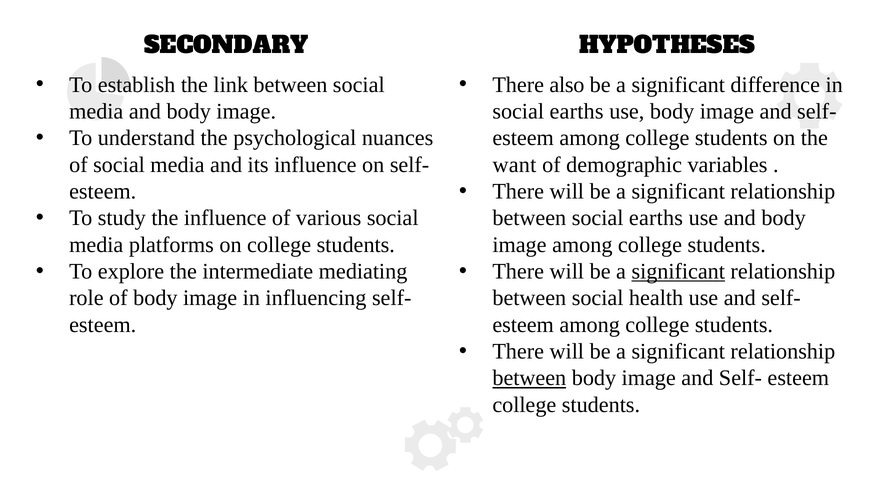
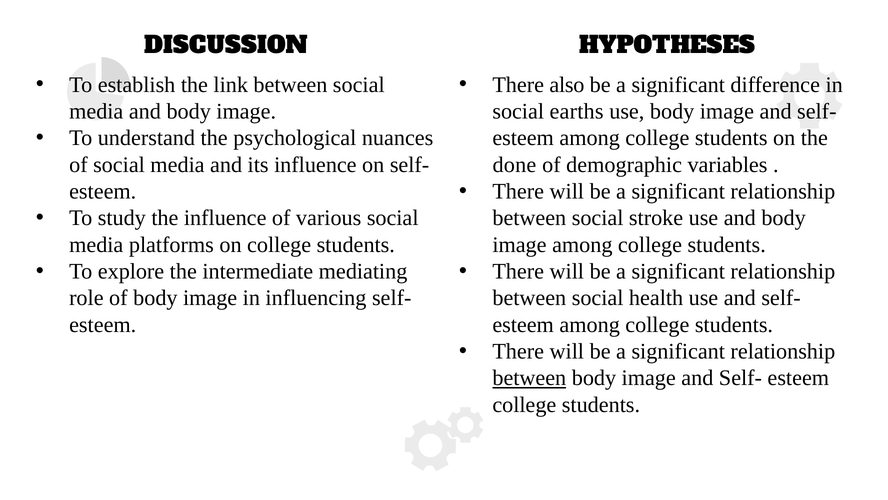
SECONDARY: SECONDARY -> DISCUSSION (226, 45)
want: want -> done (514, 165)
between social earths: earths -> stroke (656, 218)
significant underline: present -> none (678, 271)
